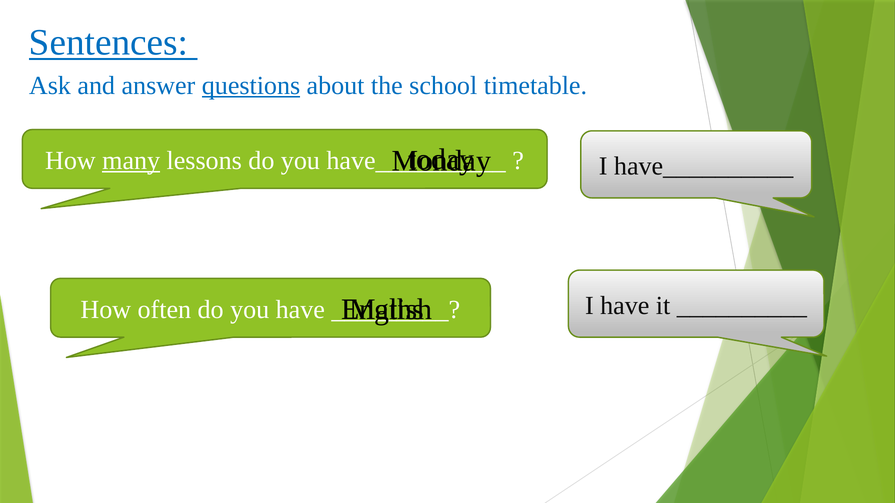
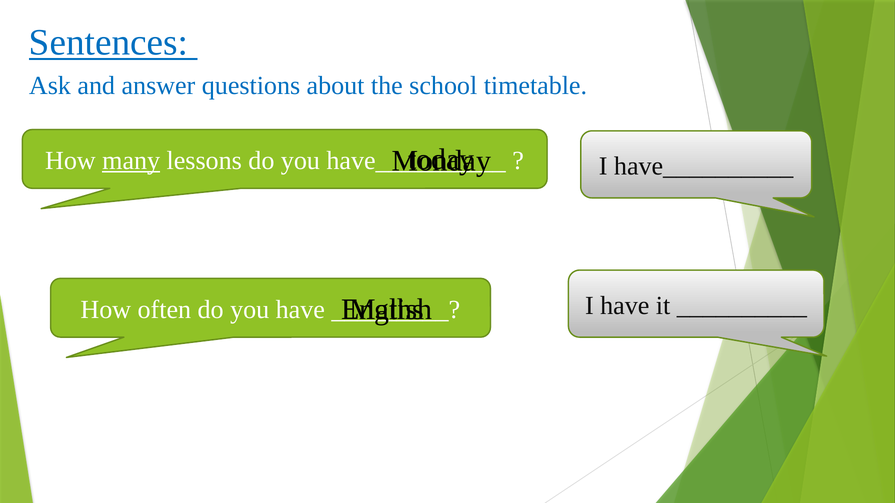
questions underline: present -> none (251, 86)
